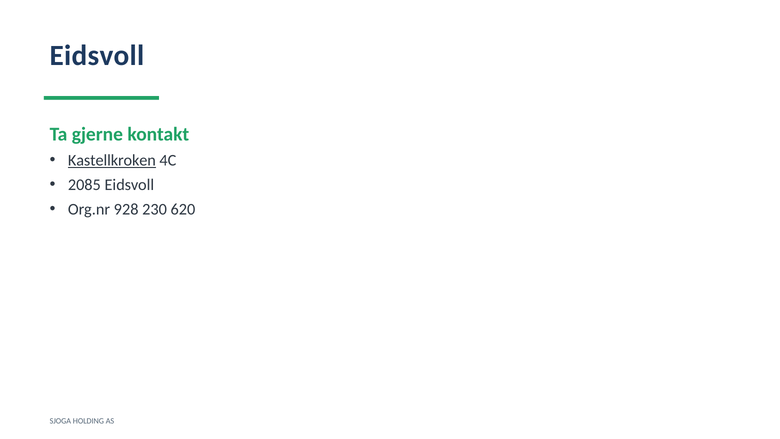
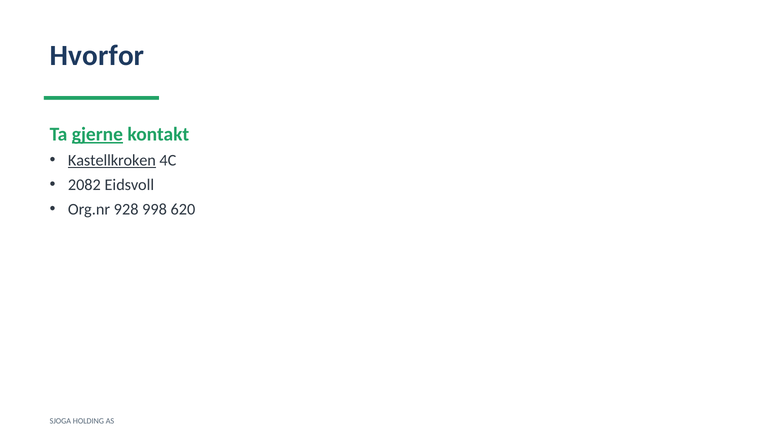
Eidsvoll: Eidsvoll -> Hvorfor (97, 56)
gjerne underline: none -> present (97, 134)
2085: 2085 -> 2082 (84, 185)
230: 230 -> 998 (155, 209)
